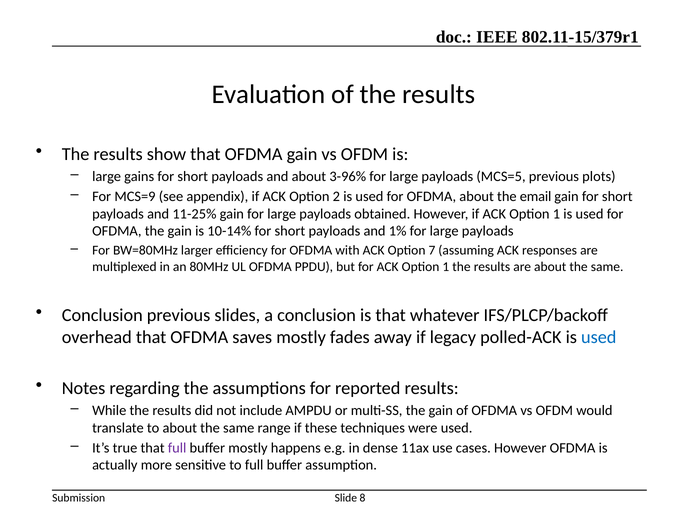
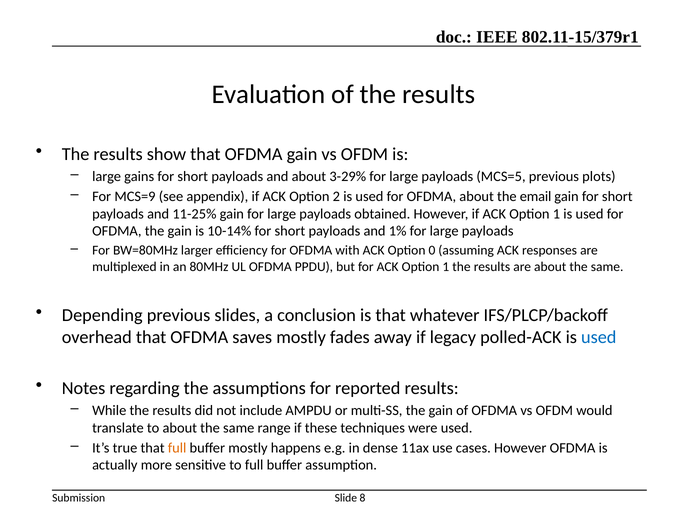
3-96%: 3-96% -> 3-29% (348, 177)
7: 7 -> 0 (432, 251)
Conclusion: Conclusion -> Depending (102, 316)
full colour: purple -> orange (177, 449)
